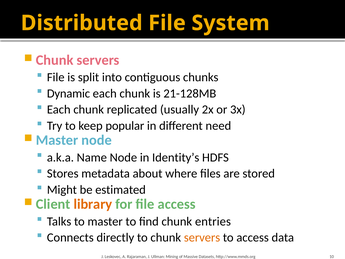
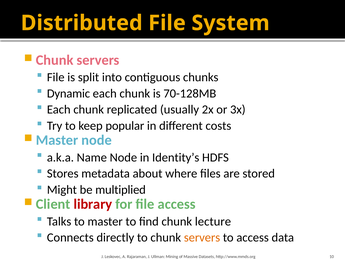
21-128MB: 21-128MB -> 70-128MB (190, 93)
need: need -> costs (218, 126)
estimated: estimated -> multiplied (121, 190)
library colour: orange -> red (93, 204)
entries: entries -> lecture (213, 221)
